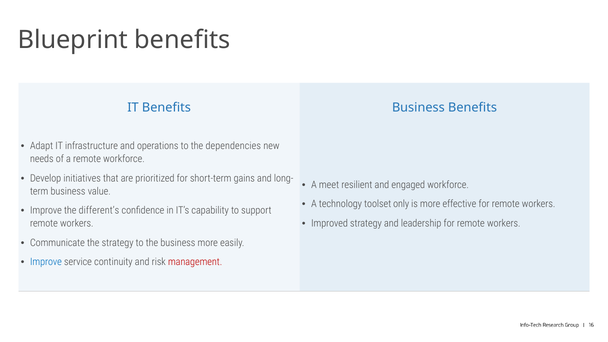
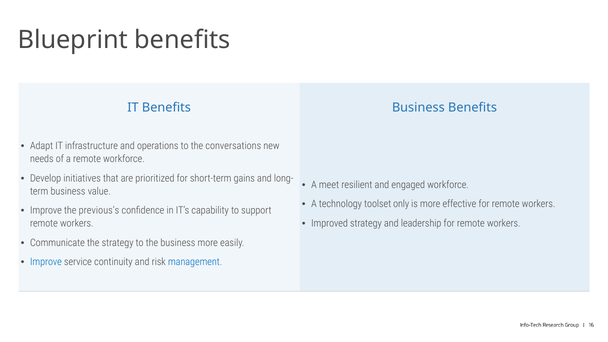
dependencies: dependencies -> conversations (233, 146)
different’s: different’s -> previous’s (99, 211)
management colour: red -> blue (195, 262)
